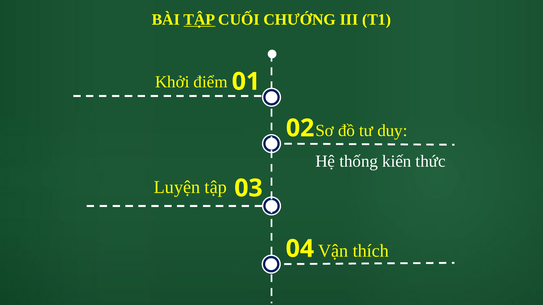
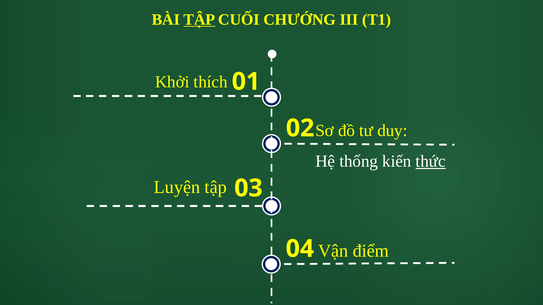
điểm: điểm -> thích (211, 82)
thức underline: none -> present (431, 161)
thích: thích -> điểm (371, 251)
